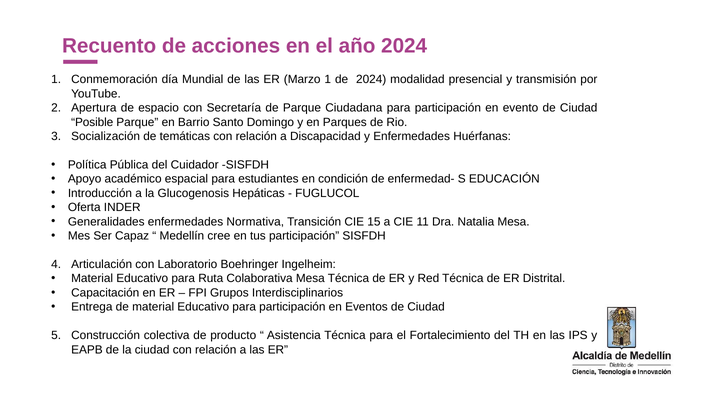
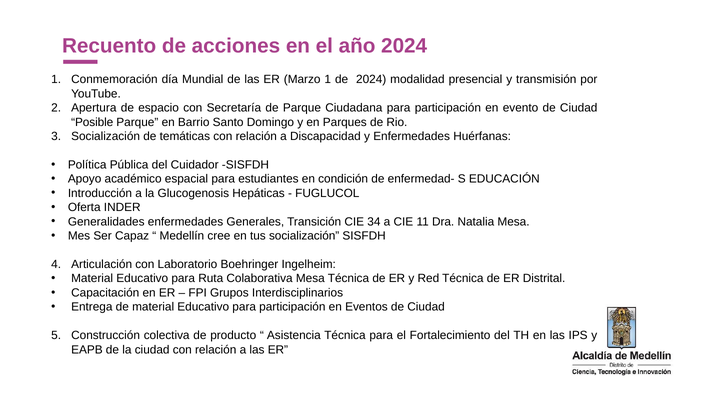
Normativa: Normativa -> Generales (255, 221)
15: 15 -> 34 (374, 221)
tus participación: participación -> socialización (304, 236)
